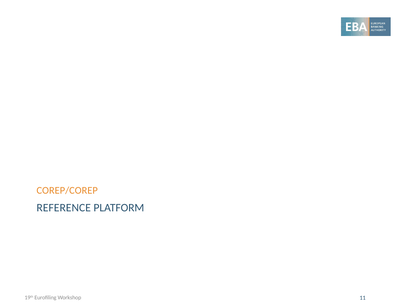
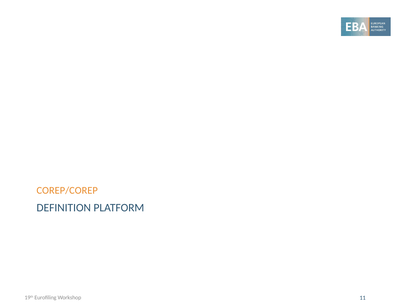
REFERENCE: REFERENCE -> DEFINITION (64, 208)
